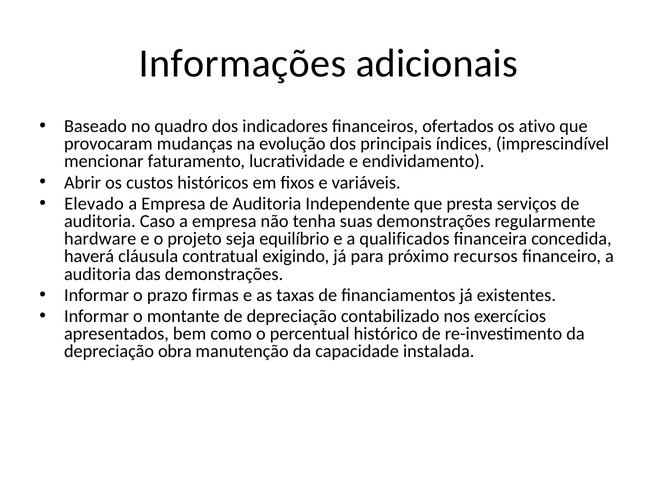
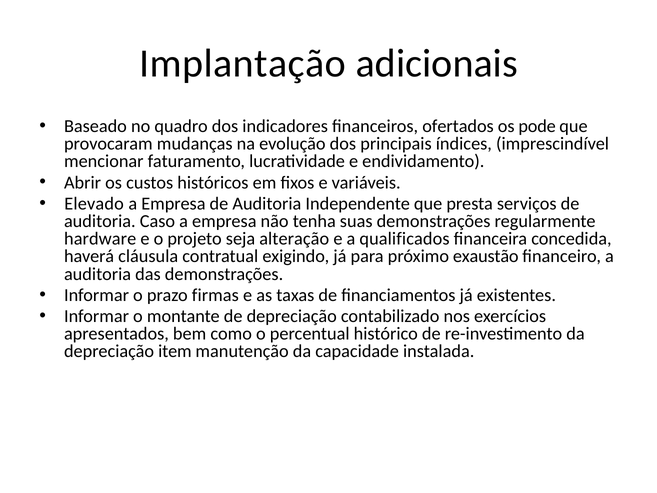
Informações: Informações -> Implantação (243, 64)
ativo: ativo -> pode (537, 126)
equilíbrio: equilíbrio -> alteração (294, 239)
recursos: recursos -> exaustão (486, 256)
obra: obra -> item (175, 351)
